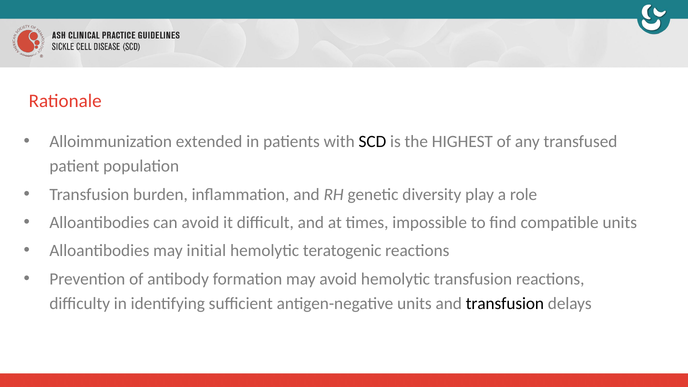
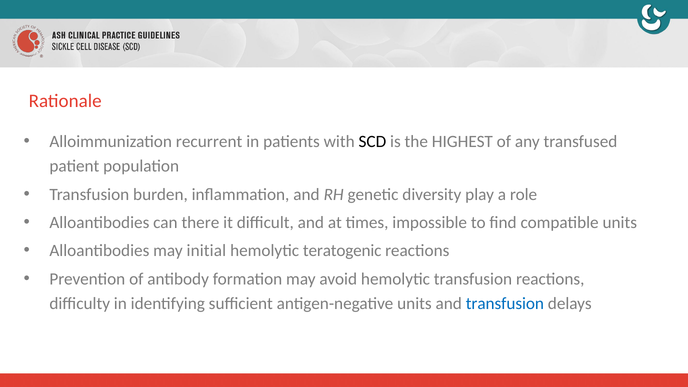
extended: extended -> recurrent (209, 141)
can avoid: avoid -> there (200, 223)
transfusion colour: black -> blue (505, 304)
